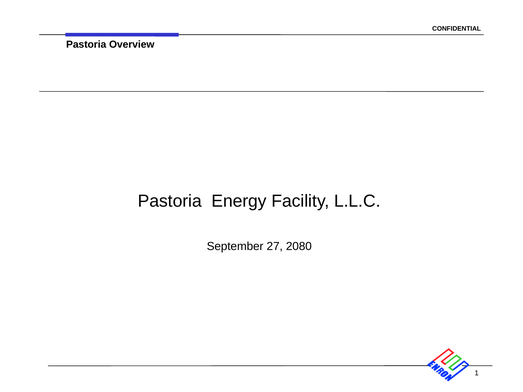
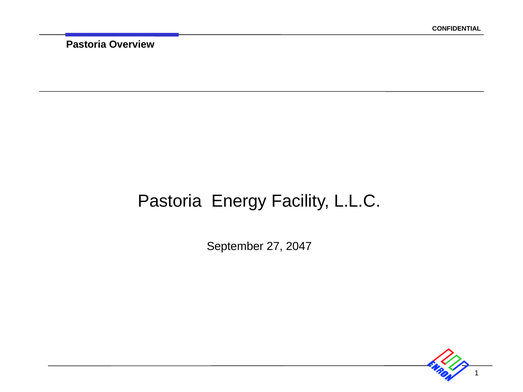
2080: 2080 -> 2047 (299, 246)
